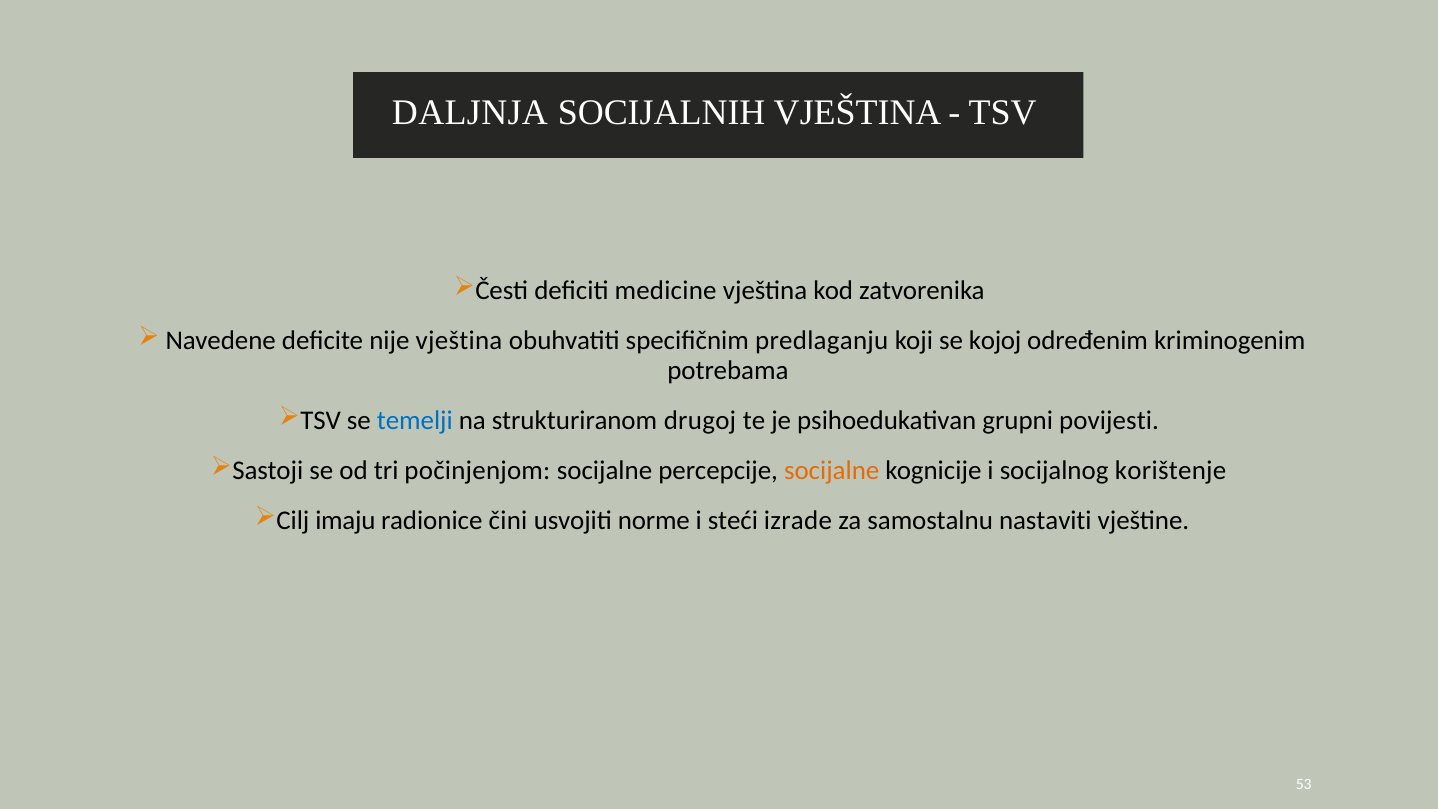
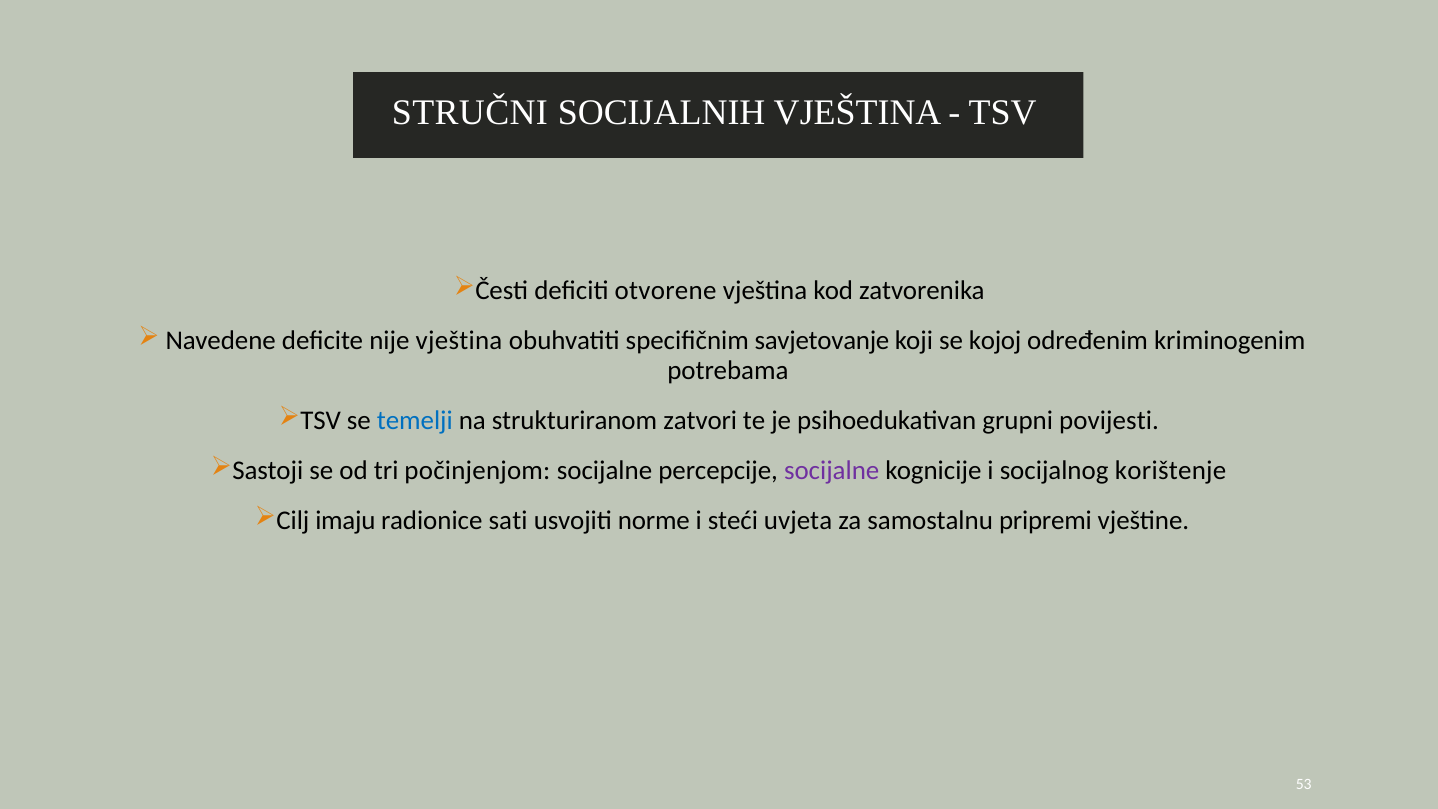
DALJNJA: DALJNJA -> STRUČNI (470, 113)
medicine: medicine -> otvorene (666, 291)
predlaganju: predlaganju -> savjetovanje (822, 341)
drugoj: drugoj -> zatvori (700, 420)
socijalne colour: orange -> purple (832, 470)
čini: čini -> sati (508, 520)
izrade: izrade -> uvjeta (798, 520)
nastaviti: nastaviti -> pripremi (1045, 520)
